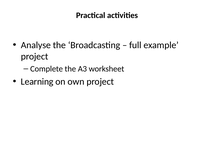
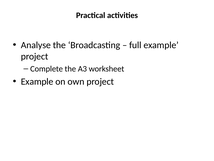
Learning: Learning -> Example (37, 81)
